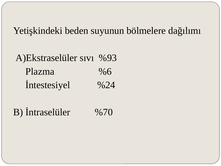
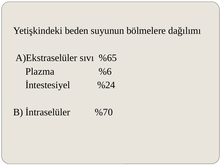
%93: %93 -> %65 (108, 58)
